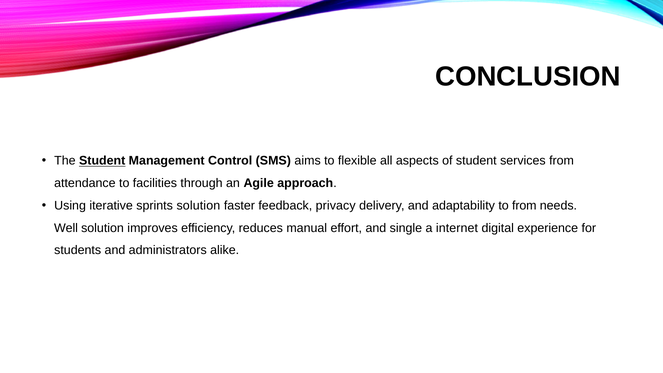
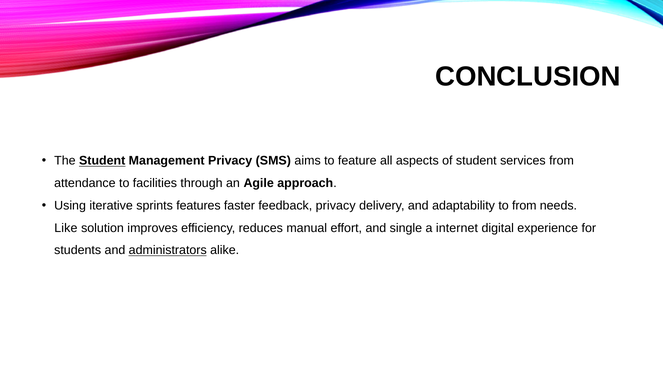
Management Control: Control -> Privacy (230, 161)
flexible: flexible -> feature (357, 161)
sprints solution: solution -> features (198, 206)
Well: Well -> Like (66, 228)
administrators underline: none -> present (168, 250)
